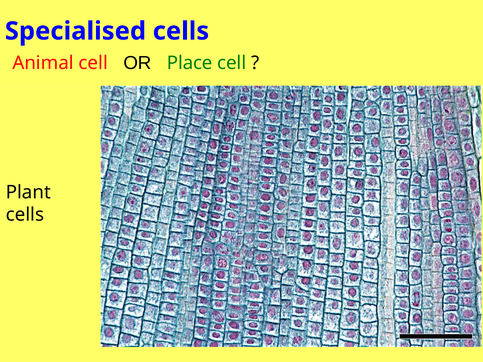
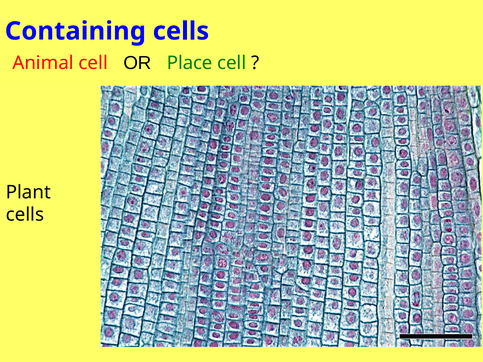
Specialised: Specialised -> Containing (75, 31)
